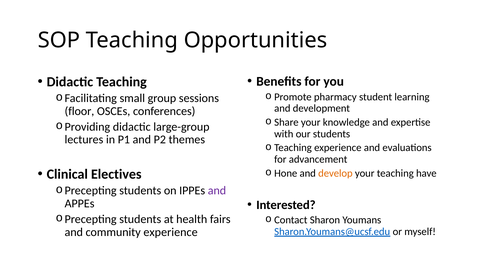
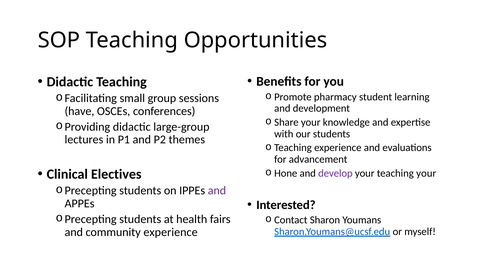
floor: floor -> have (80, 111)
develop colour: orange -> purple (335, 173)
teaching have: have -> your (426, 173)
